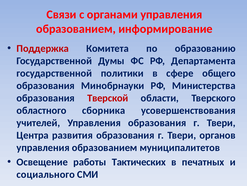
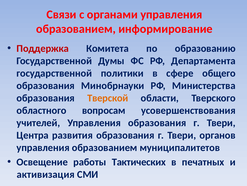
Тверской colour: red -> orange (108, 98)
сборника: сборника -> вопросам (104, 110)
социального: социального -> активизация (46, 174)
